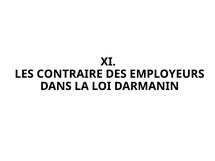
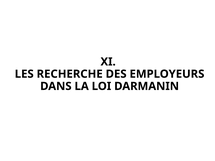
CONTRAIRE: CONTRAIRE -> RECHERCHE (70, 74)
